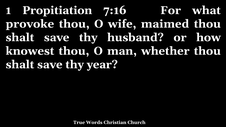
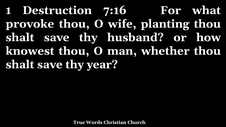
Propitiation: Propitiation -> Destruction (57, 10)
maimed: maimed -> planting (165, 24)
